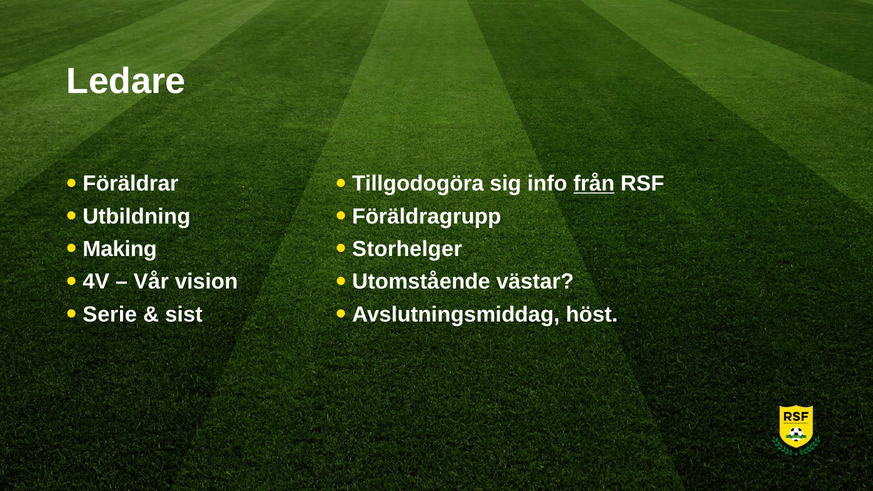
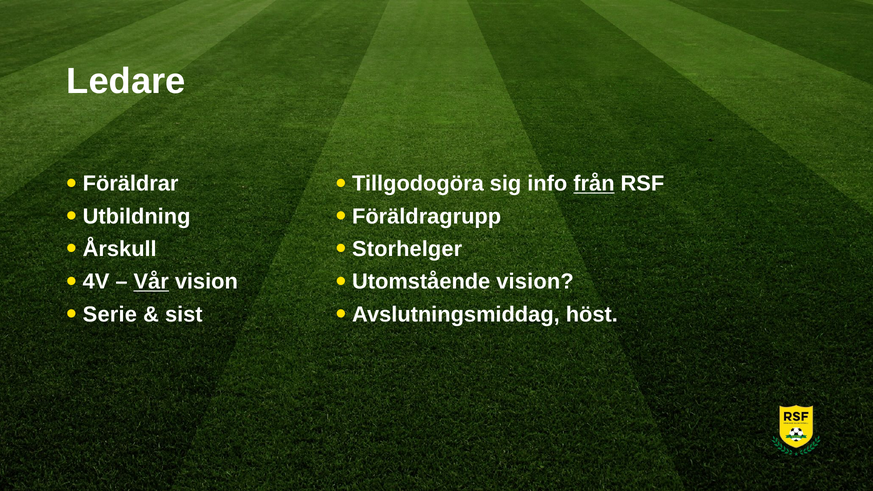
Making: Making -> Årskull (120, 249)
Vår underline: none -> present (151, 282)
Utomstående västar: västar -> vision (535, 282)
